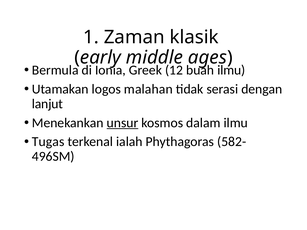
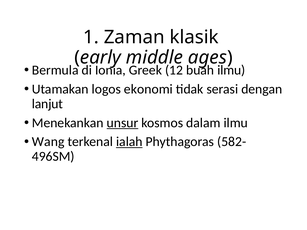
malahan: malahan -> ekonomi (148, 89)
Tugas: Tugas -> Wang (48, 142)
ialah underline: none -> present (129, 142)
